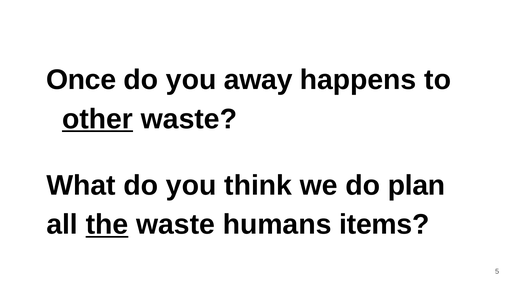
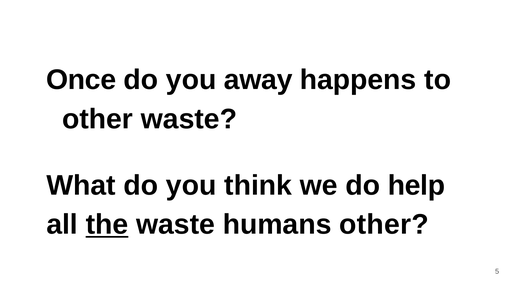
other underline: present -> none (98, 119)
plan: plan -> help (416, 186)
humans items: items -> other (384, 225)
